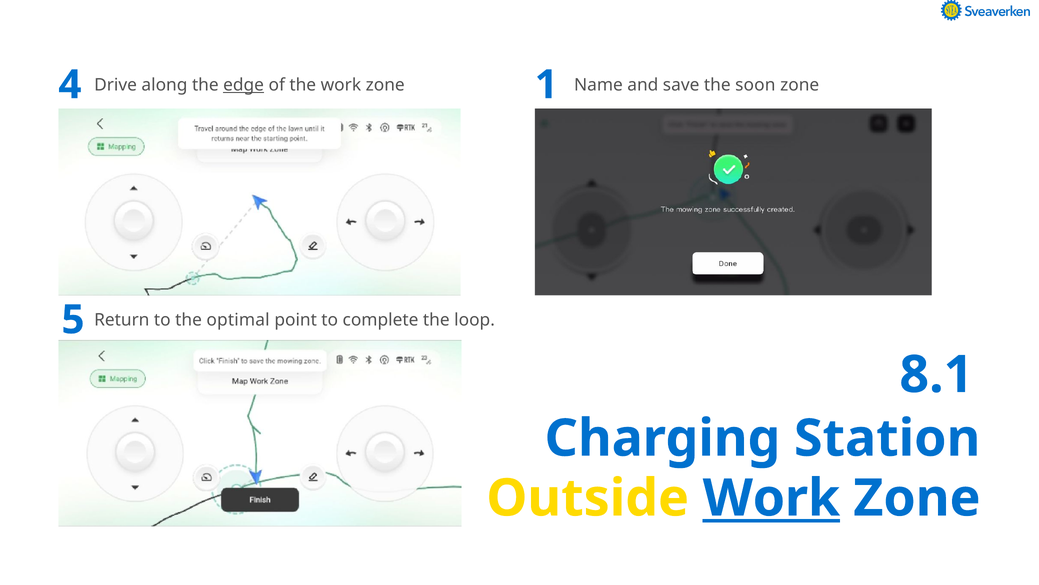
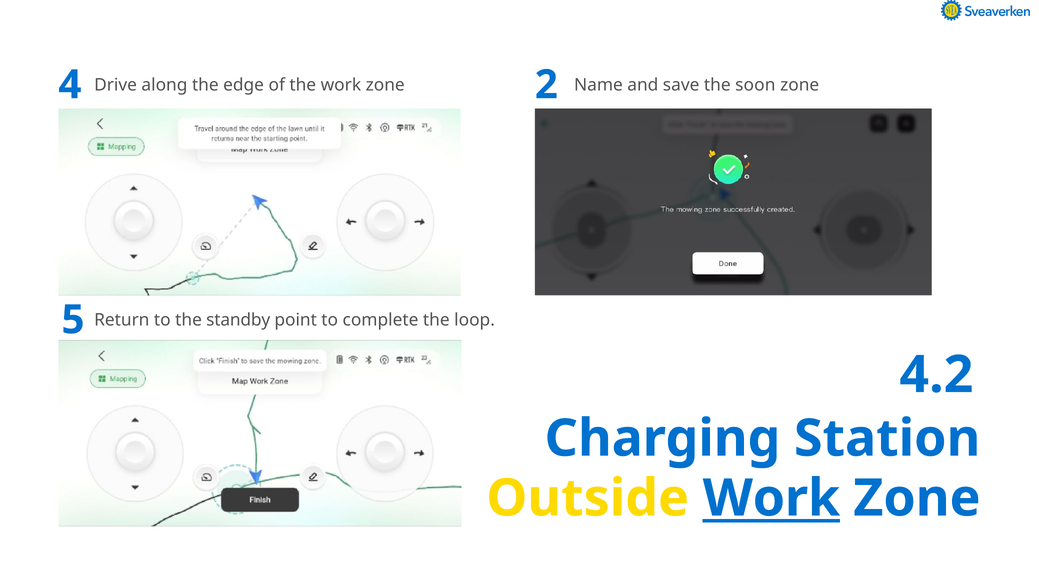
1: 1 -> 2 (546, 85)
edge underline: present -> none (244, 85)
optimal: optimal -> standby (238, 320)
8.1: 8.1 -> 4.2 (936, 375)
